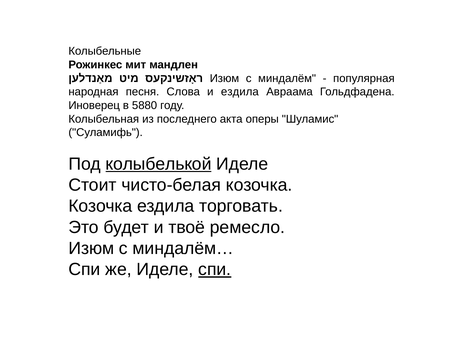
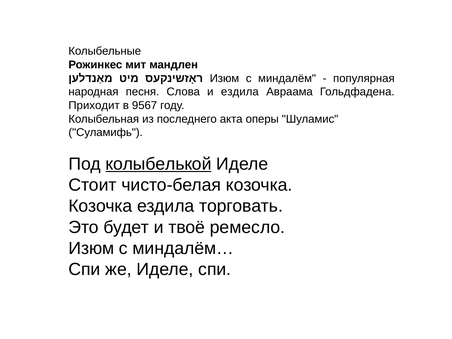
Иноверец: Иноверец -> Приходит (94, 105)
5880: 5880 -> 9567 (145, 105)
спи underline: present -> none (215, 269)
